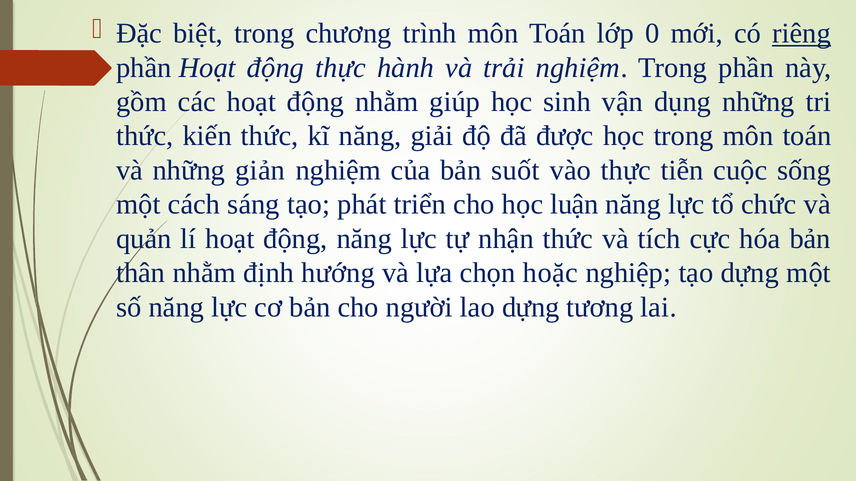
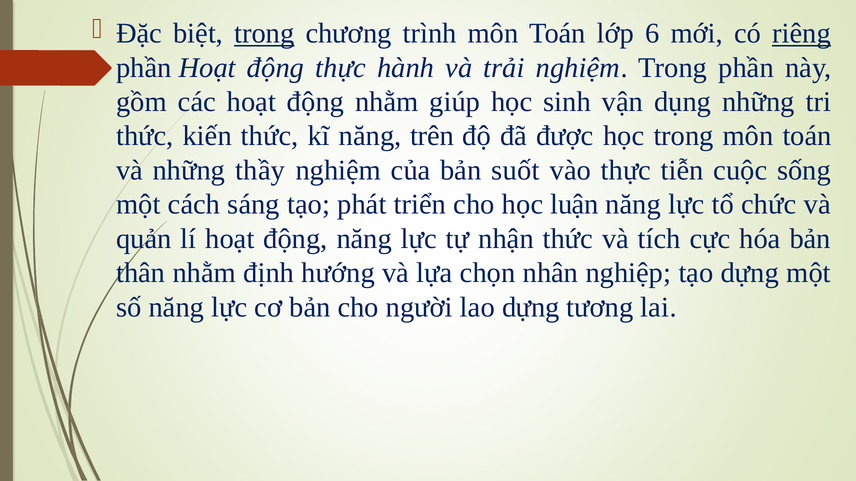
trong underline: none -> present (264, 33)
0: 0 -> 6 (652, 33)
giải: giải -> trên (432, 136)
giản: giản -> thầy (260, 170)
hoặc: hoặc -> nhân (550, 273)
